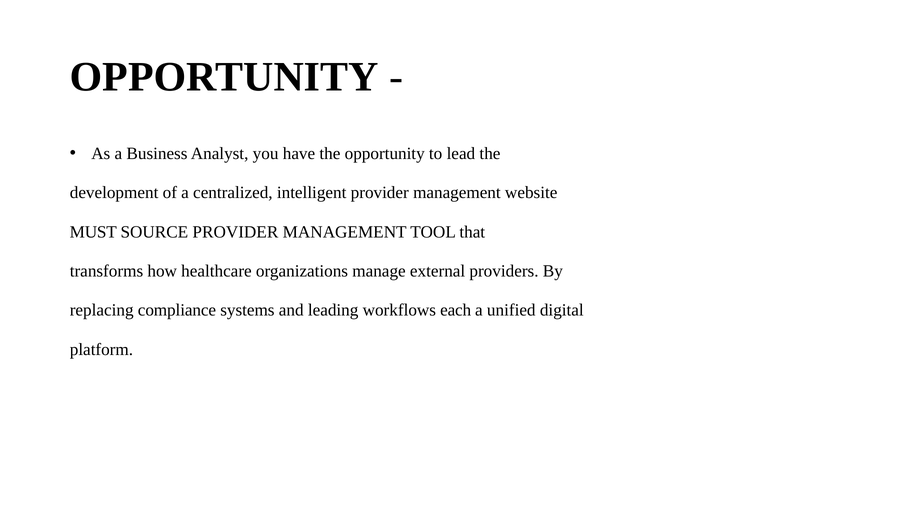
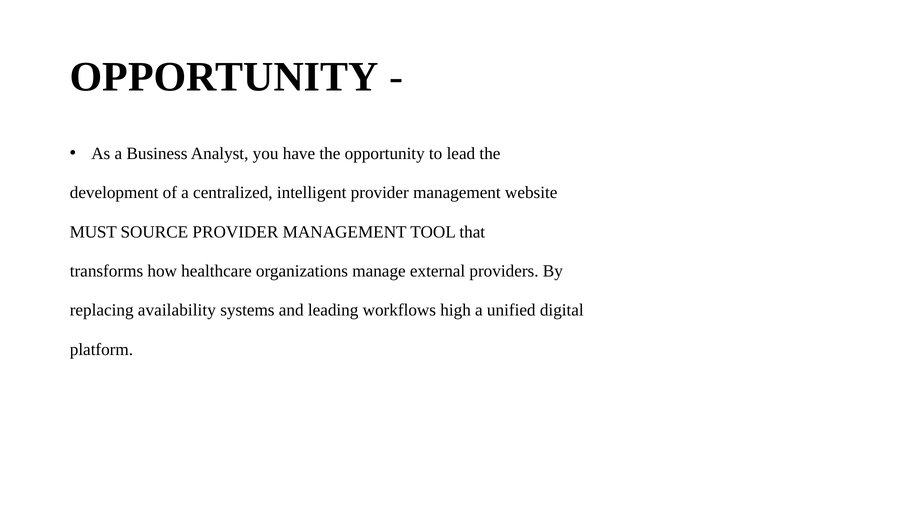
compliance: compliance -> availability (177, 310)
each: each -> high (456, 310)
